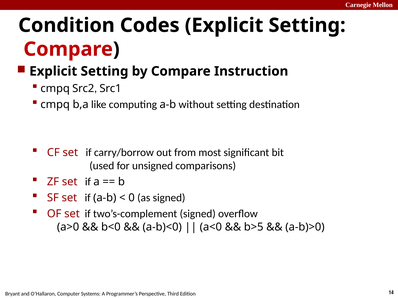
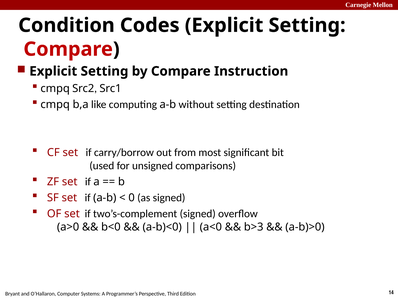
b>5: b>5 -> b>3 (254, 227)
